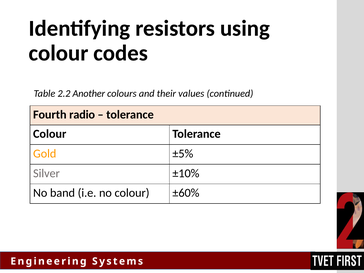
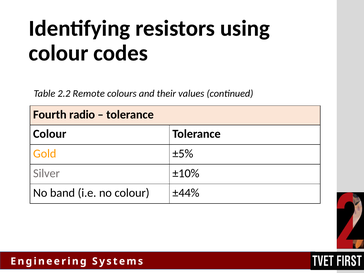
Another: Another -> Remote (89, 93)
±60%: ±60% -> ±44% (186, 193)
